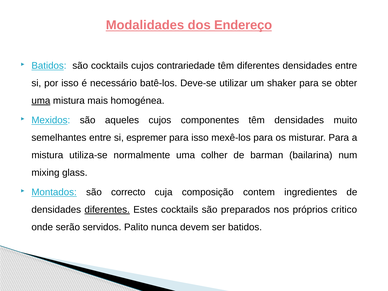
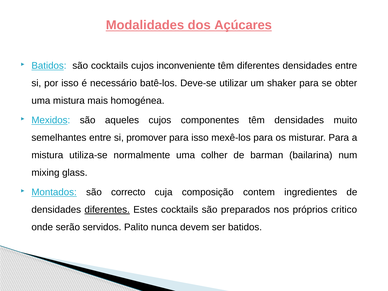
Endereço: Endereço -> Açúcares (243, 25)
contrariedade: contrariedade -> inconveniente (186, 66)
uma underline: present -> none (41, 101)
espremer: espremer -> promover (147, 138)
